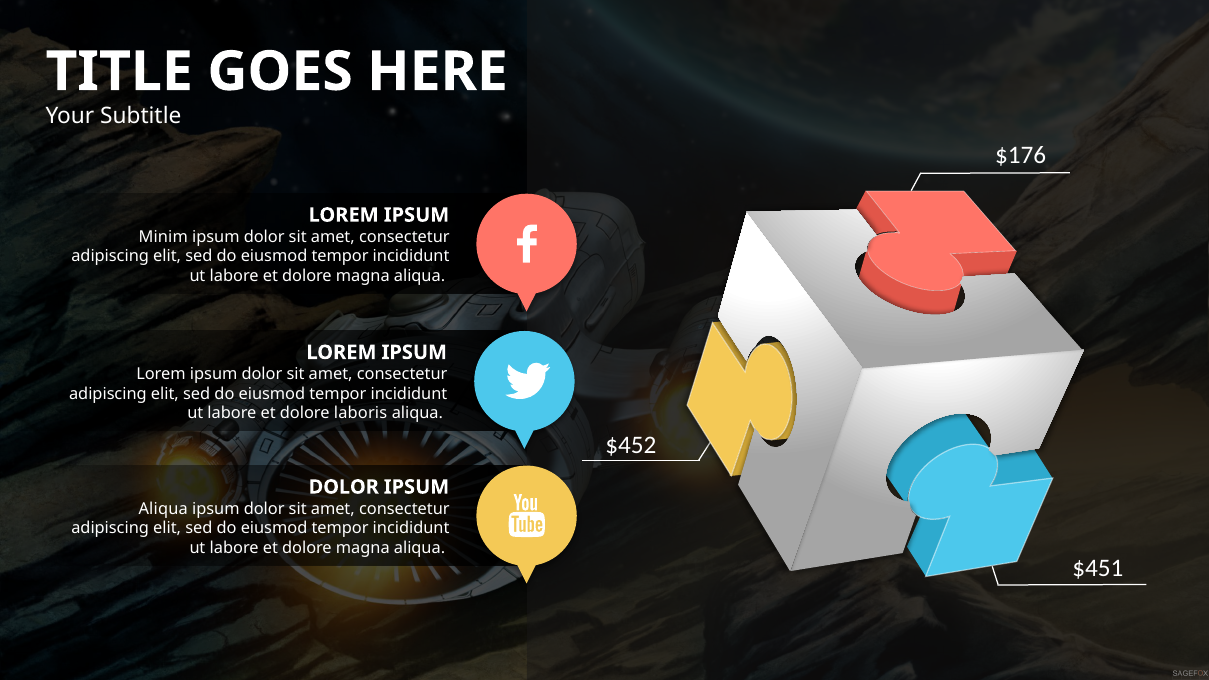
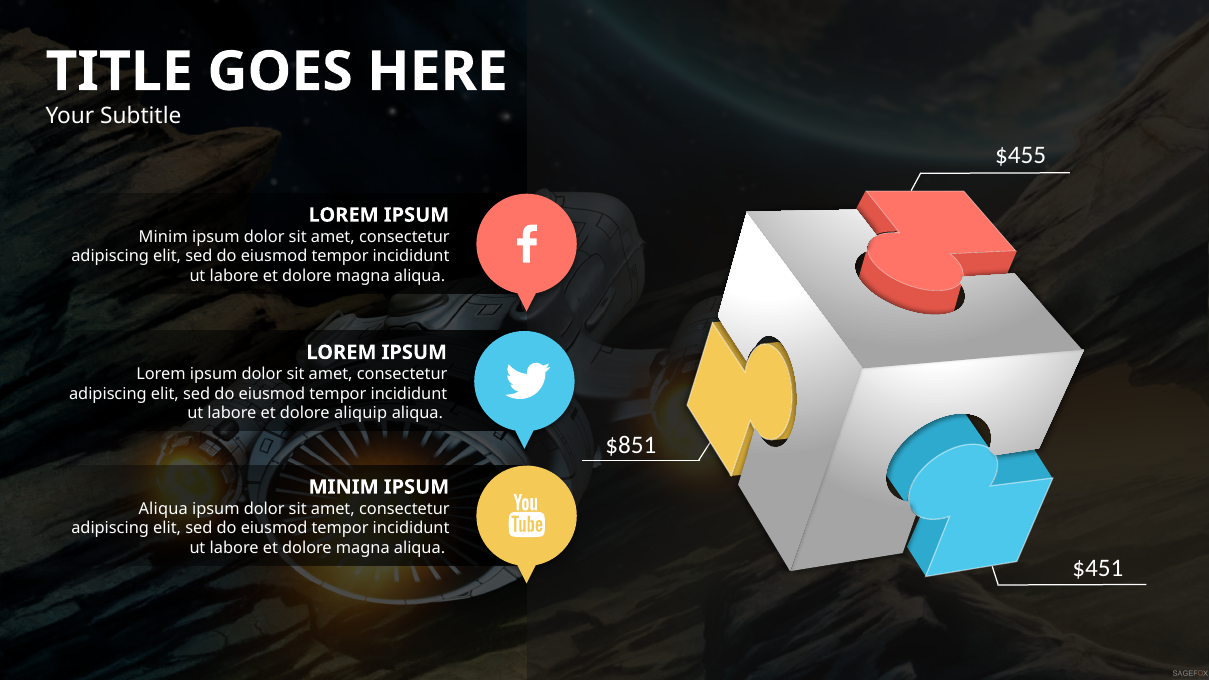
$176: $176 -> $455 (1021, 156)
laboris: laboris -> aliquip (361, 413)
$452: $452 -> $851 (631, 446)
DOLOR: DOLOR -> MINIM (344, 487)
